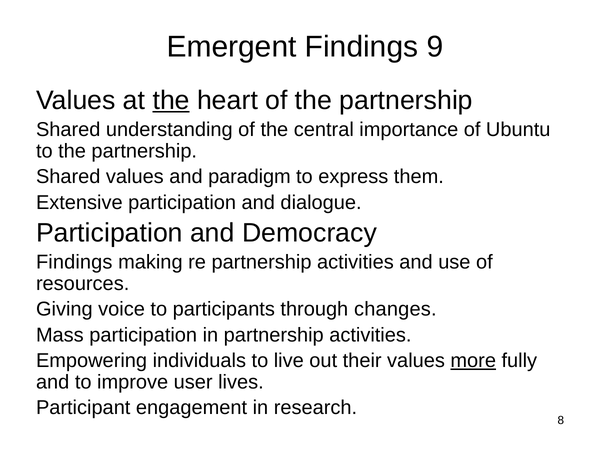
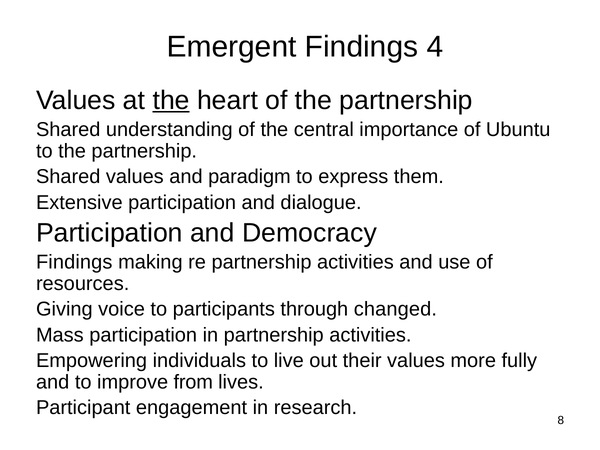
9: 9 -> 4 (435, 47)
changes: changes -> changed (395, 309)
more underline: present -> none (473, 361)
user: user -> from (193, 382)
